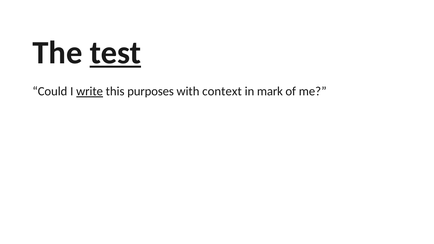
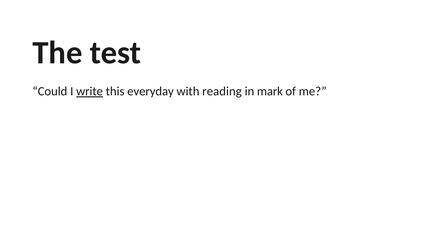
test underline: present -> none (115, 53)
purposes: purposes -> everyday (151, 91)
context: context -> reading (222, 91)
